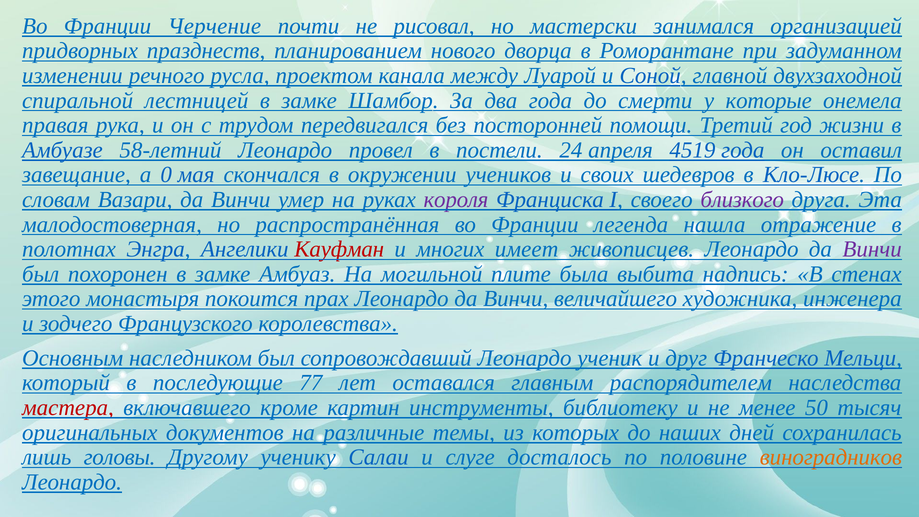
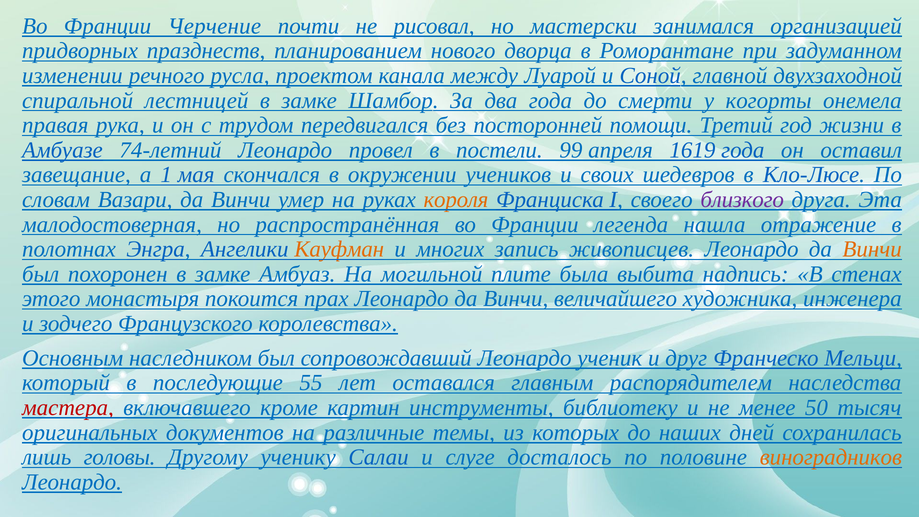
которые: которые -> когорты (769, 100)
58-летний: 58-летний -> 74-летний (170, 150)
24: 24 -> 99 (571, 150)
4519: 4519 -> 1619 (692, 150)
0: 0 -> 1 (166, 175)
короля colour: purple -> orange (456, 200)
Кауфман colour: red -> orange (339, 249)
имеет: имеет -> запись (527, 249)
Винчи colour: purple -> orange (872, 249)
77: 77 -> 55 (311, 383)
